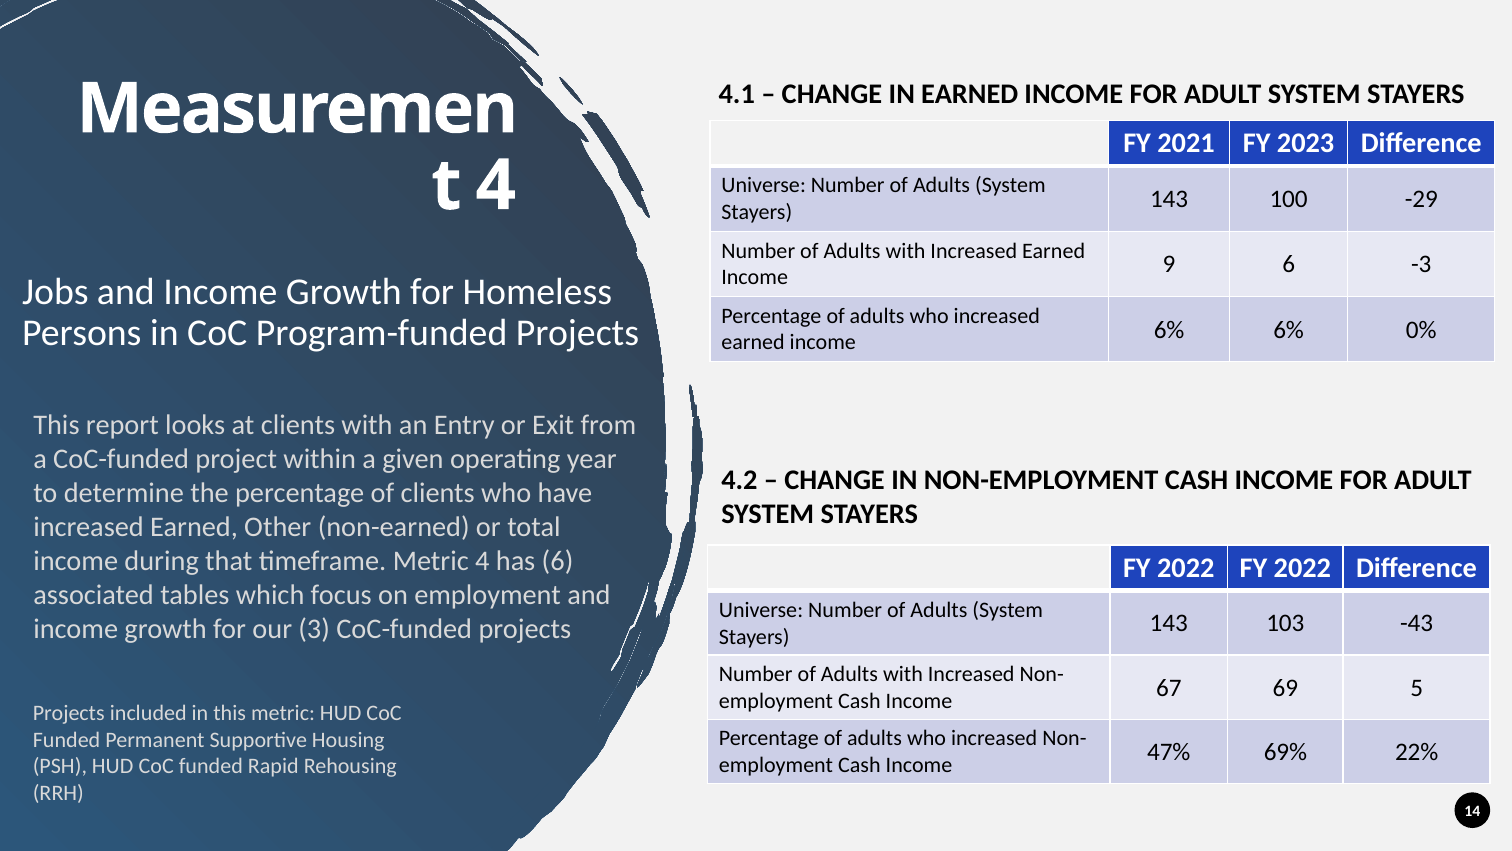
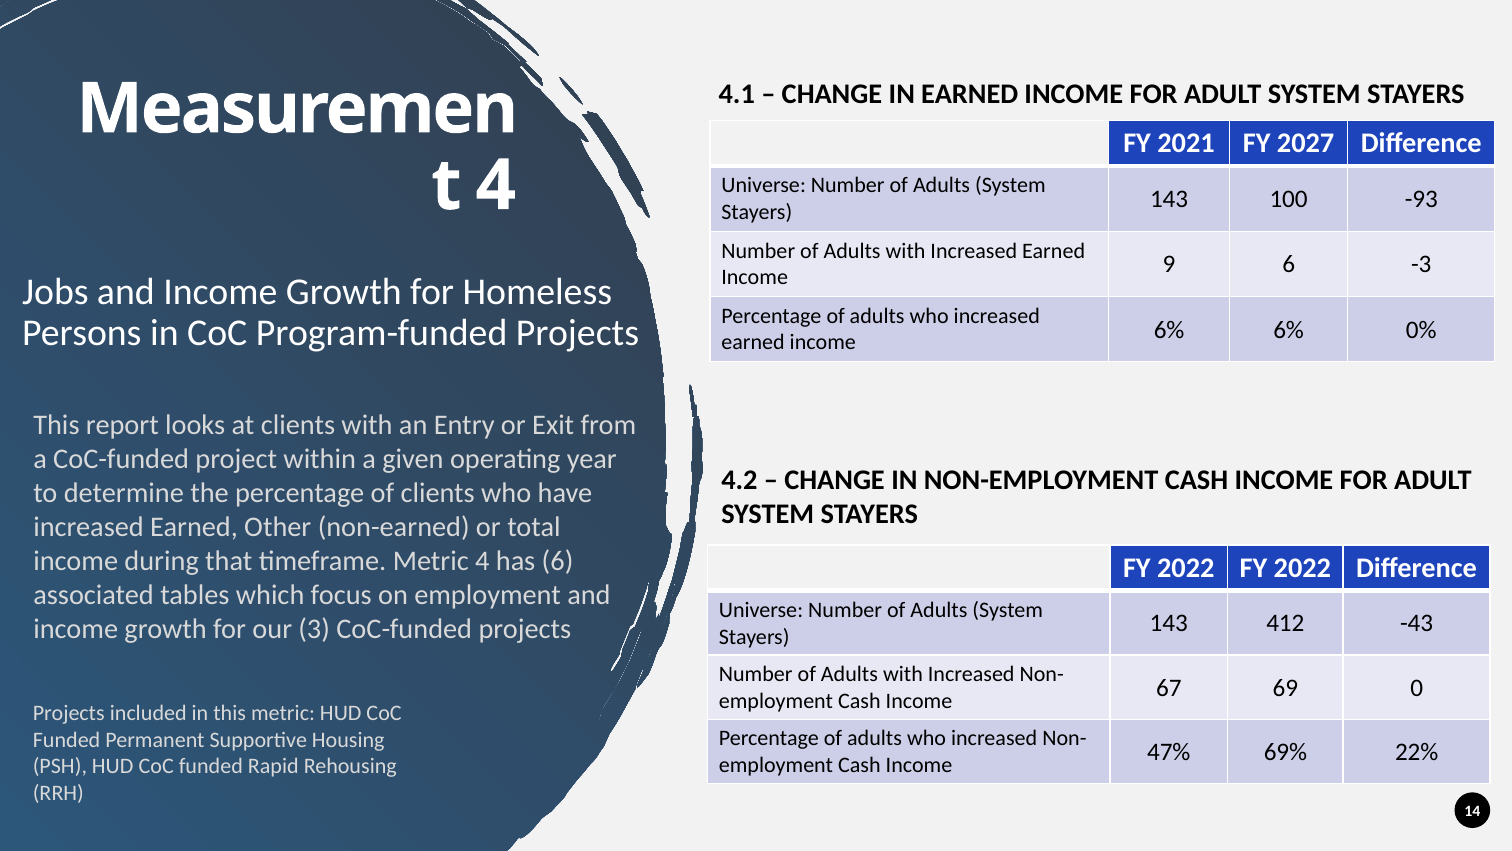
2023: 2023 -> 2027 (1306, 144)
-29: -29 -> -93 (1421, 199)
103: 103 -> 412 (1285, 623)
5: 5 -> 0 (1417, 687)
